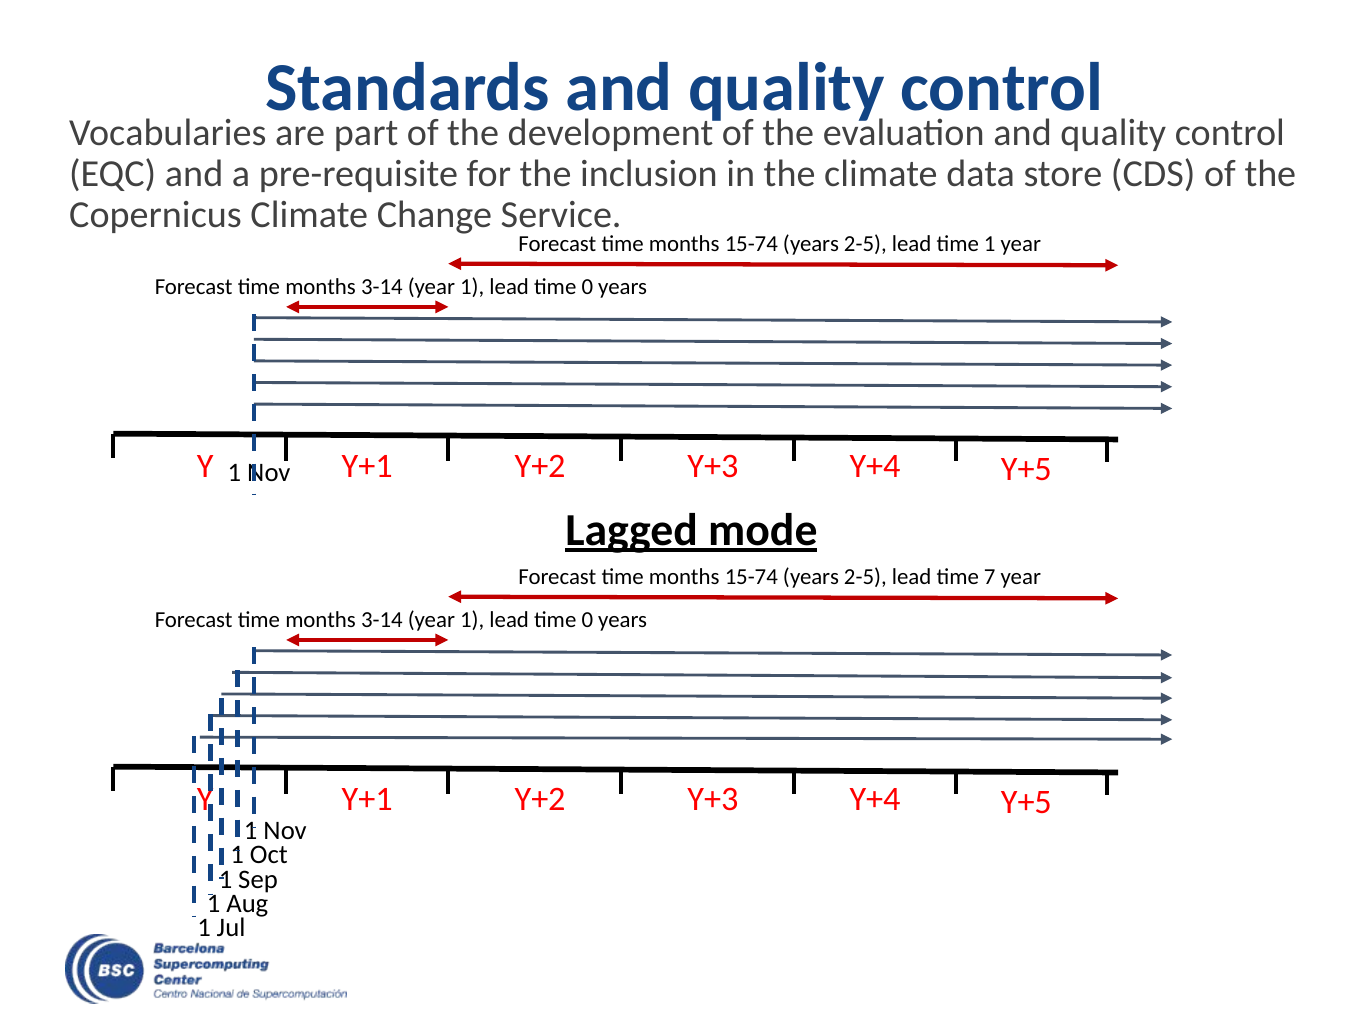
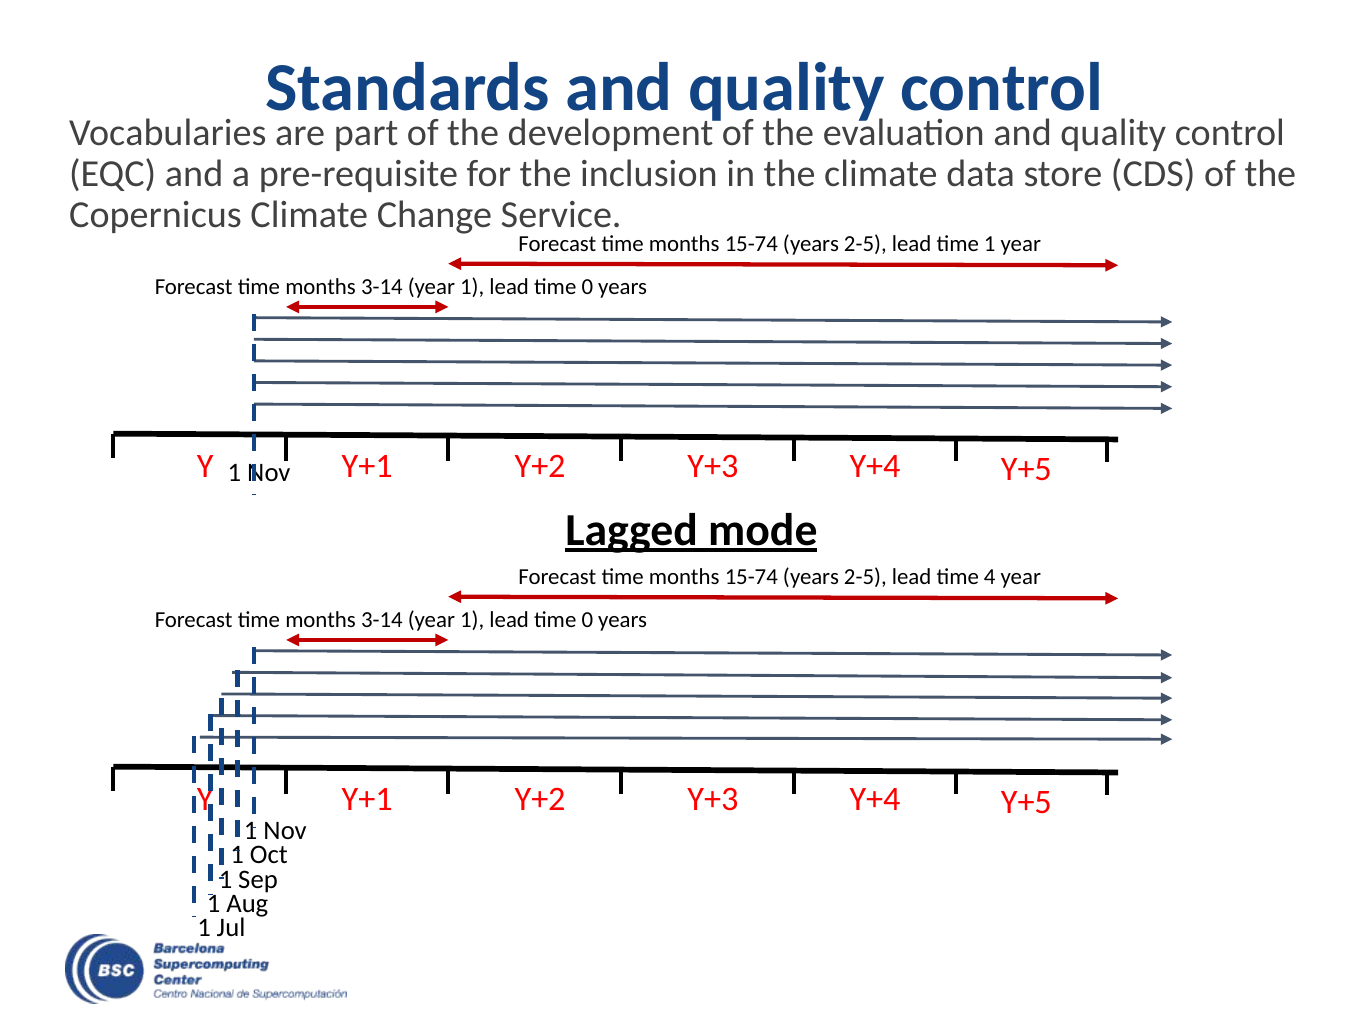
7: 7 -> 4 (990, 577)
